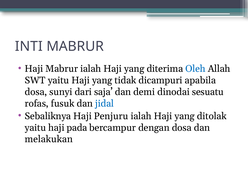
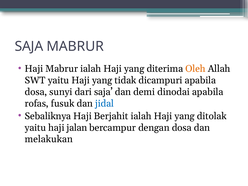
INTI: INTI -> SAJA (29, 46)
Oleh colour: blue -> orange (195, 69)
dinodai sesuatu: sesuatu -> apabila (208, 92)
Penjuru: Penjuru -> Berjahit (111, 116)
pada: pada -> jalan (77, 128)
